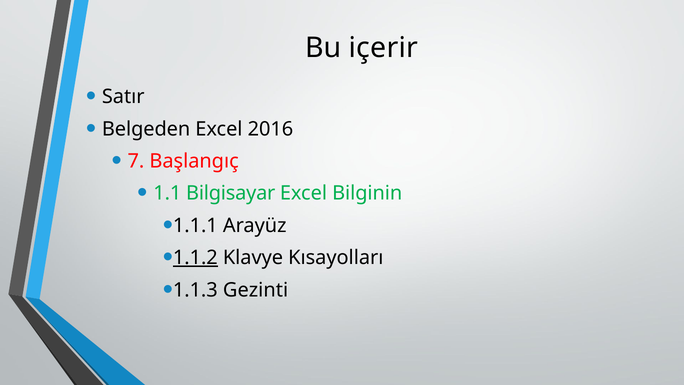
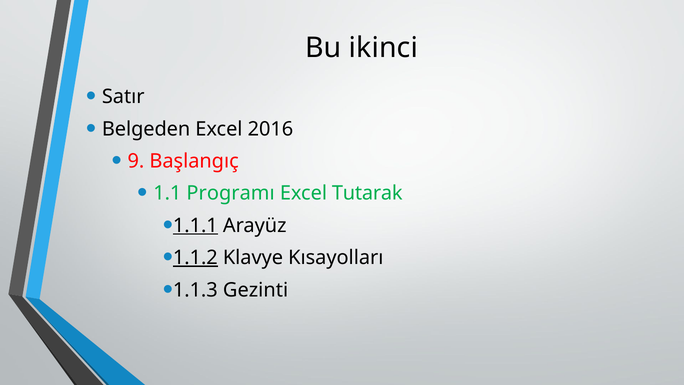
içerir: içerir -> ikinci (383, 48)
7: 7 -> 9 (136, 161)
Bilgisayar: Bilgisayar -> Programı (231, 193)
Bilginin: Bilginin -> Tutarak (367, 193)
1.1.1 underline: none -> present (195, 225)
